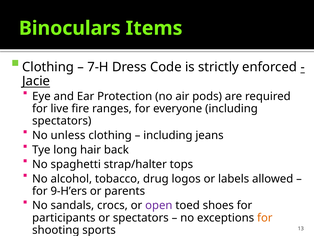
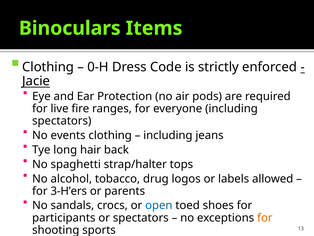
7-H: 7-H -> 0-H (98, 67)
unless: unless -> events (68, 135)
9-H’ers: 9-H’ers -> 3-H’ers (69, 191)
open colour: purple -> blue (159, 205)
